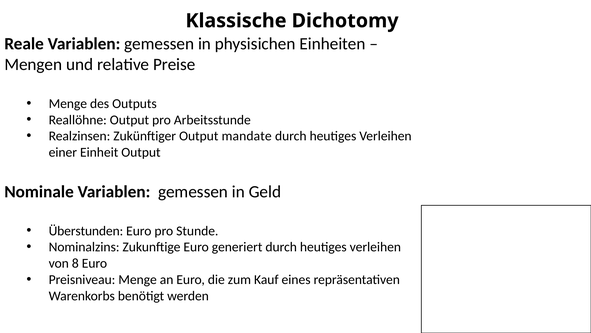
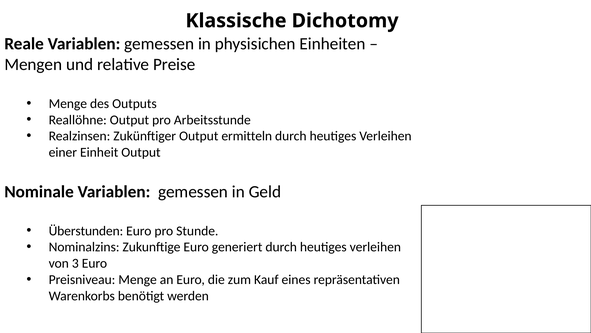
mandate: mandate -> ermitteln (247, 136)
8: 8 -> 3 (75, 263)
